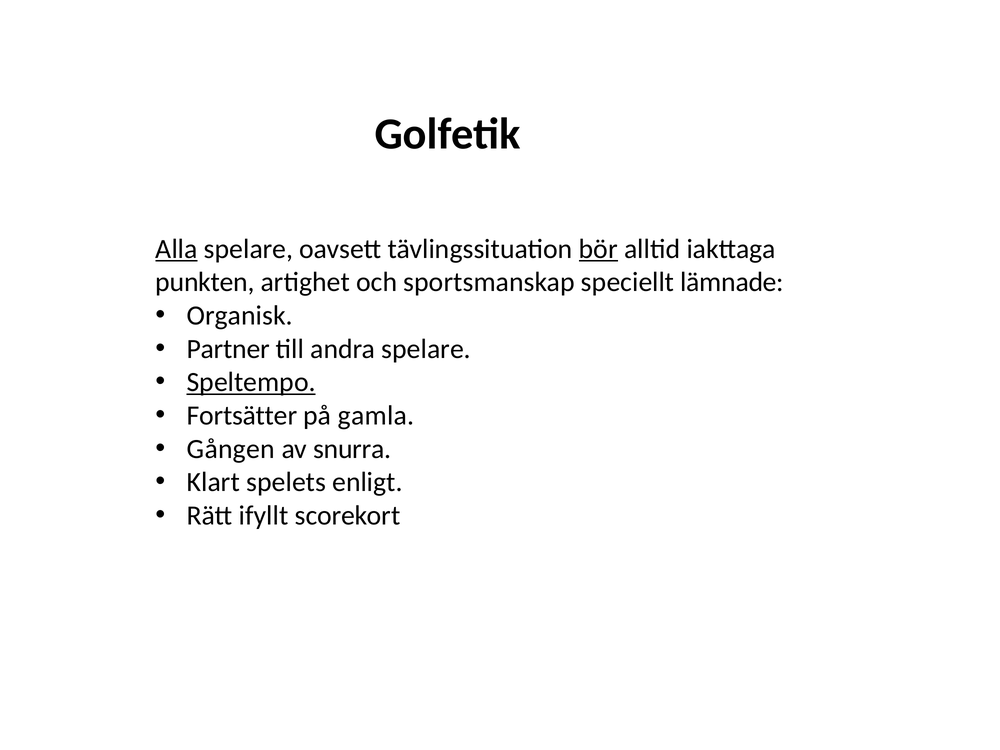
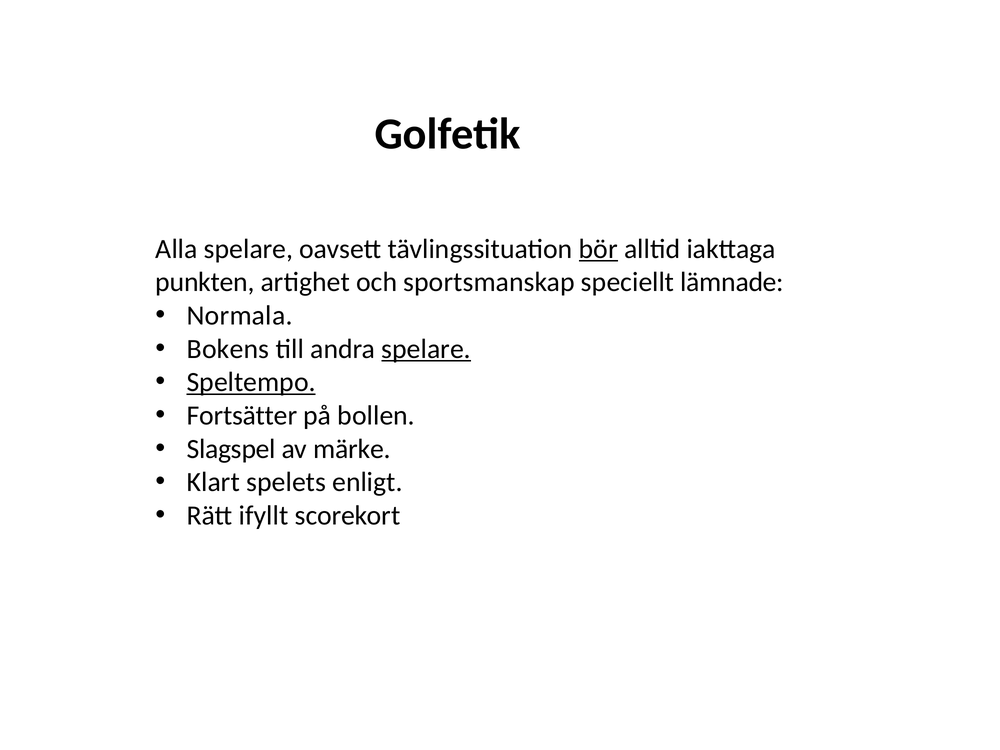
Alla underline: present -> none (177, 249)
Organisk: Organisk -> Normala (240, 316)
Partner: Partner -> Bokens (228, 349)
spelare underline: none -> present (426, 349)
gamla: gamla -> bollen (376, 416)
Gången: Gången -> Slagspel (231, 449)
snurra: snurra -> märke (352, 449)
